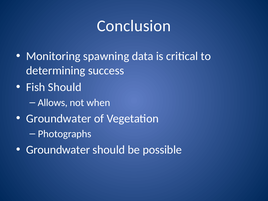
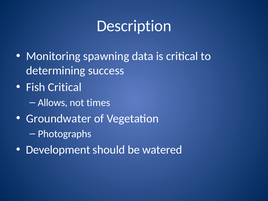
Conclusion: Conclusion -> Description (134, 26)
Fish Should: Should -> Critical (65, 87)
when: when -> times (98, 103)
Groundwater: Groundwater -> Development (58, 150)
possible: possible -> watered (162, 150)
